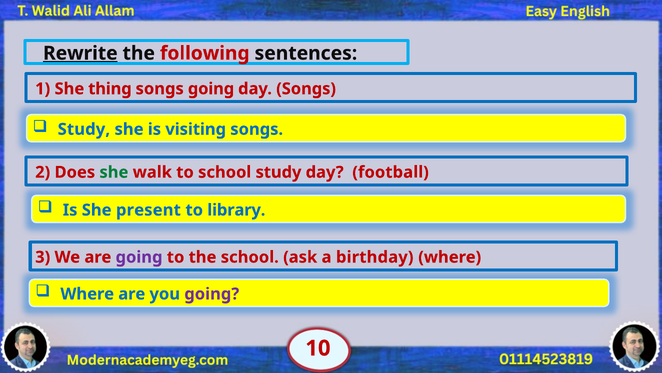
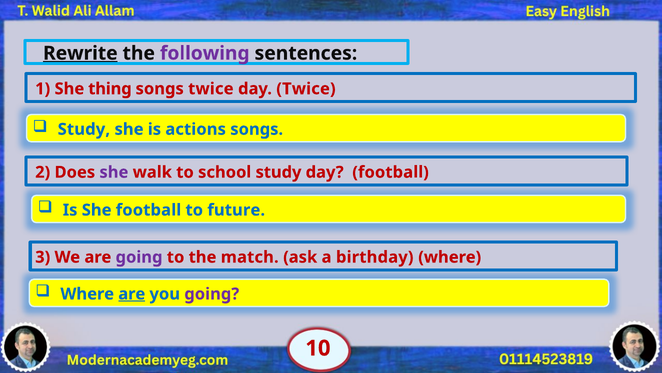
following colour: red -> purple (205, 53)
songs going: going -> twice (211, 89)
day Songs: Songs -> Twice (306, 89)
visiting: visiting -> actions (196, 129)
she colour: green -> purple (114, 172)
She present: present -> football (148, 210)
library: library -> future (236, 210)
the school: school -> match (250, 257)
are underline: none -> present (132, 294)
